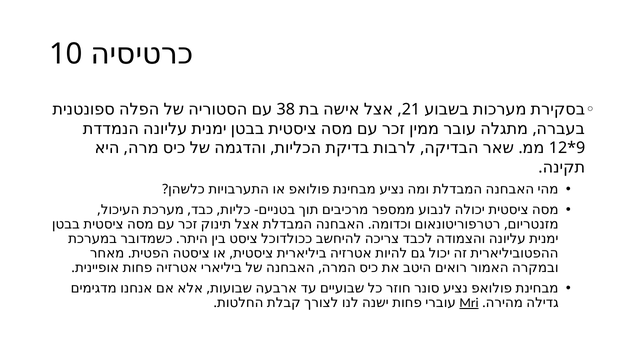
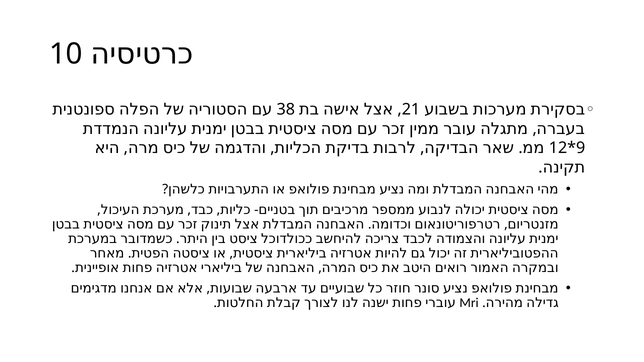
Mri underline: present -> none (469, 303)
